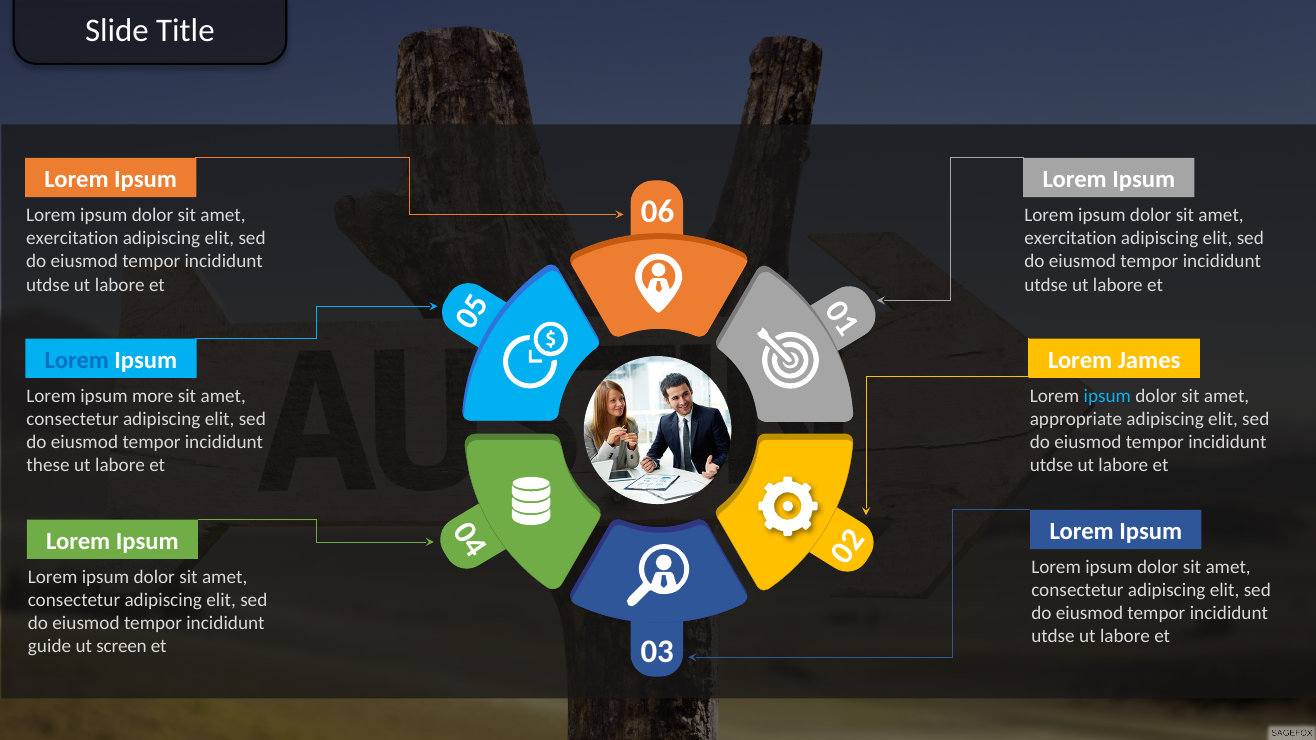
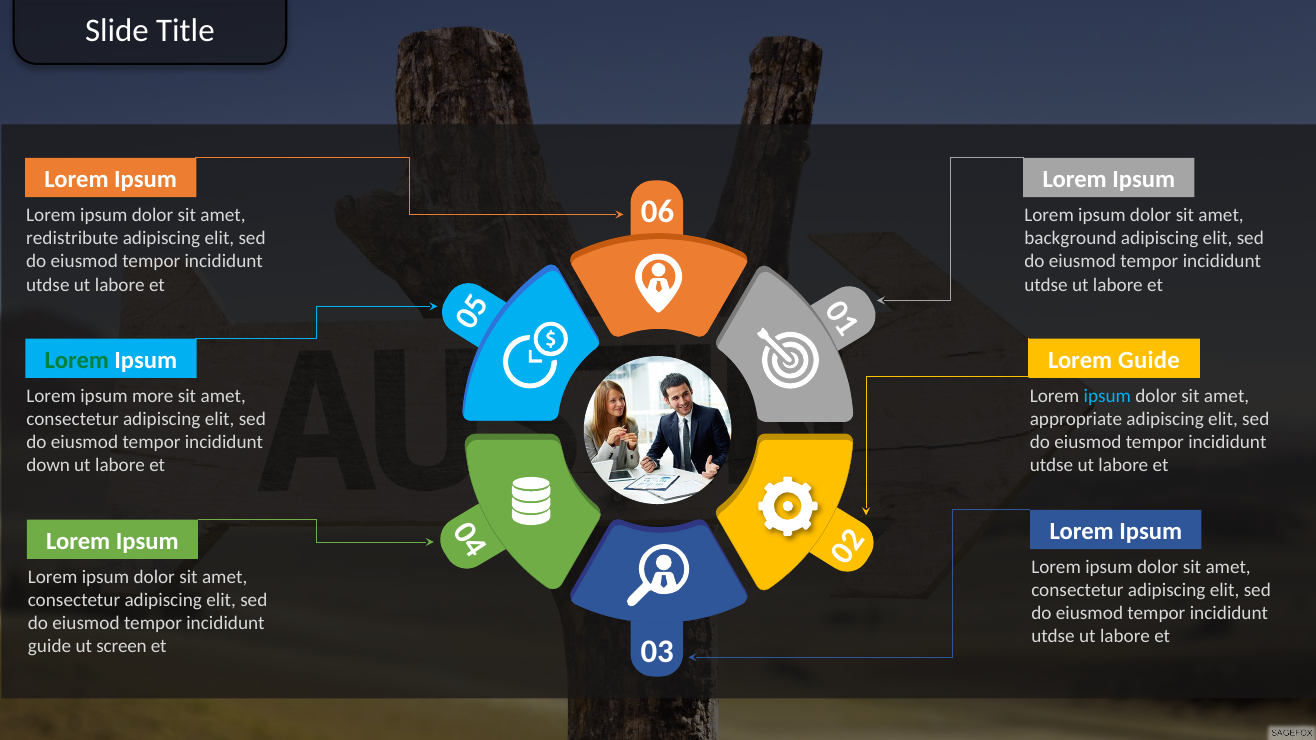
exercitation: exercitation -> redistribute (72, 239)
exercitation: exercitation -> background (1070, 239)
Lorem colour: blue -> green (77, 360)
Lorem James: James -> Guide (1149, 360)
these: these -> down (48, 466)
